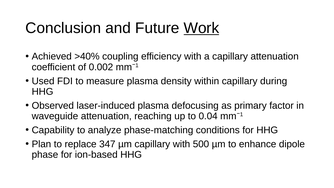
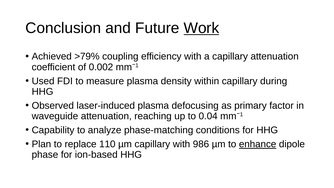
>40%: >40% -> >79% (87, 56)
347: 347 -> 110 (107, 144)
500: 500 -> 986 (201, 144)
enhance underline: none -> present (258, 144)
